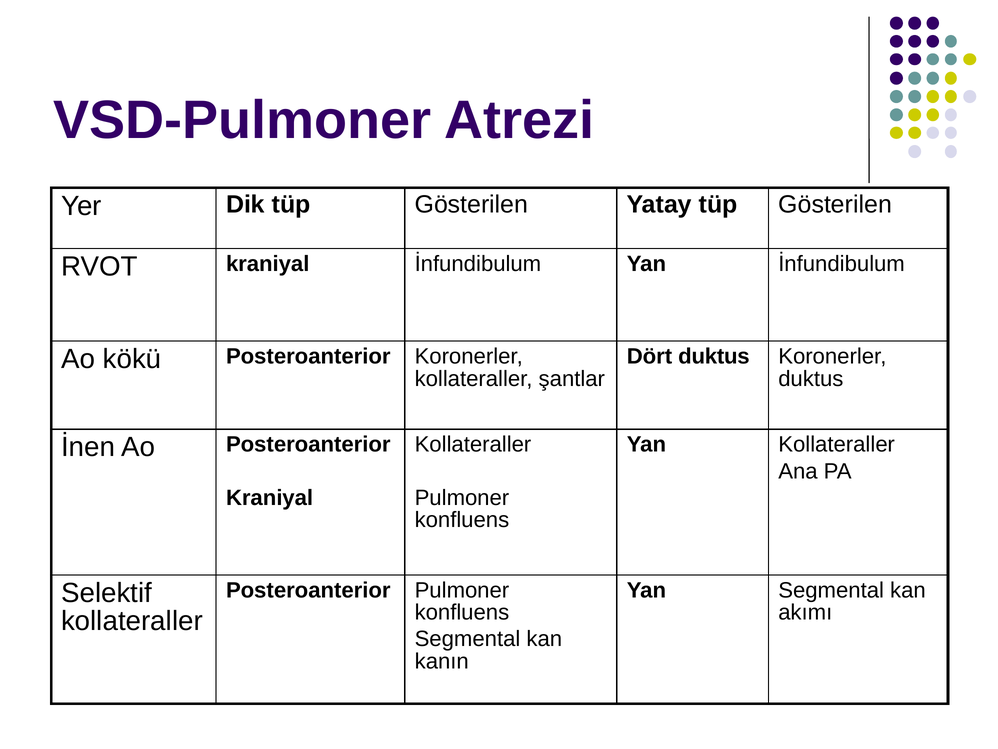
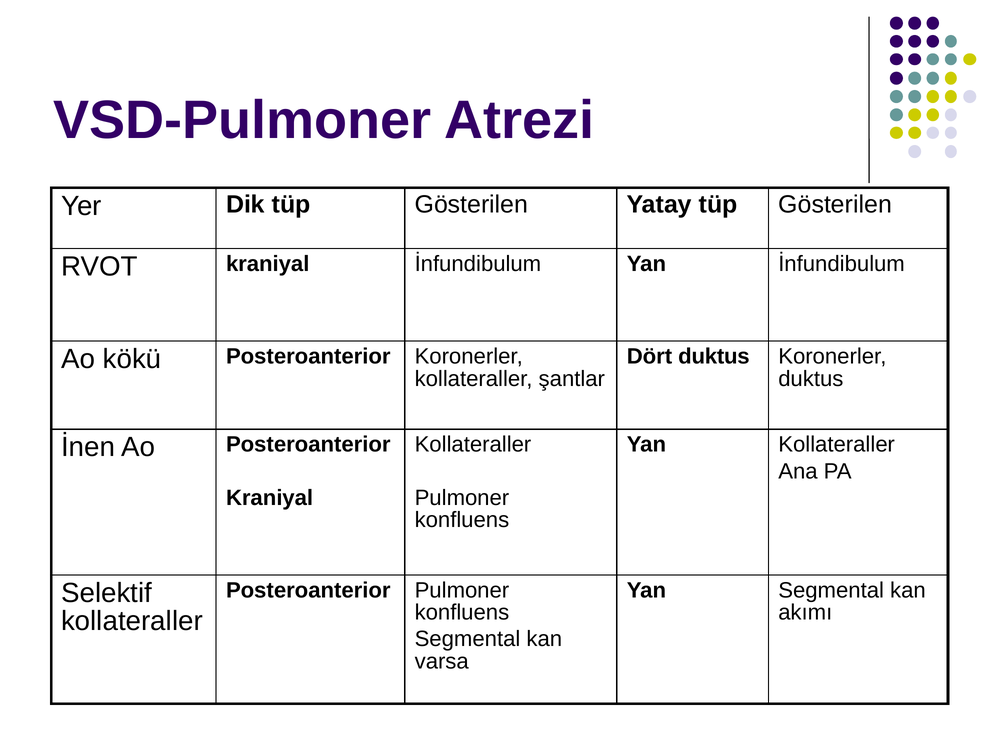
kanın: kanın -> varsa (442, 661)
